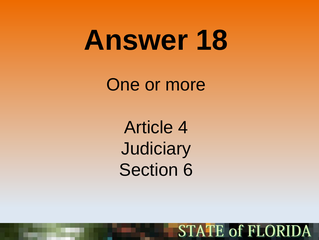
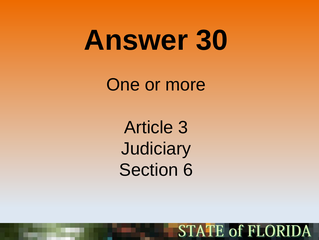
18: 18 -> 30 (212, 40)
4: 4 -> 3 (183, 127)
